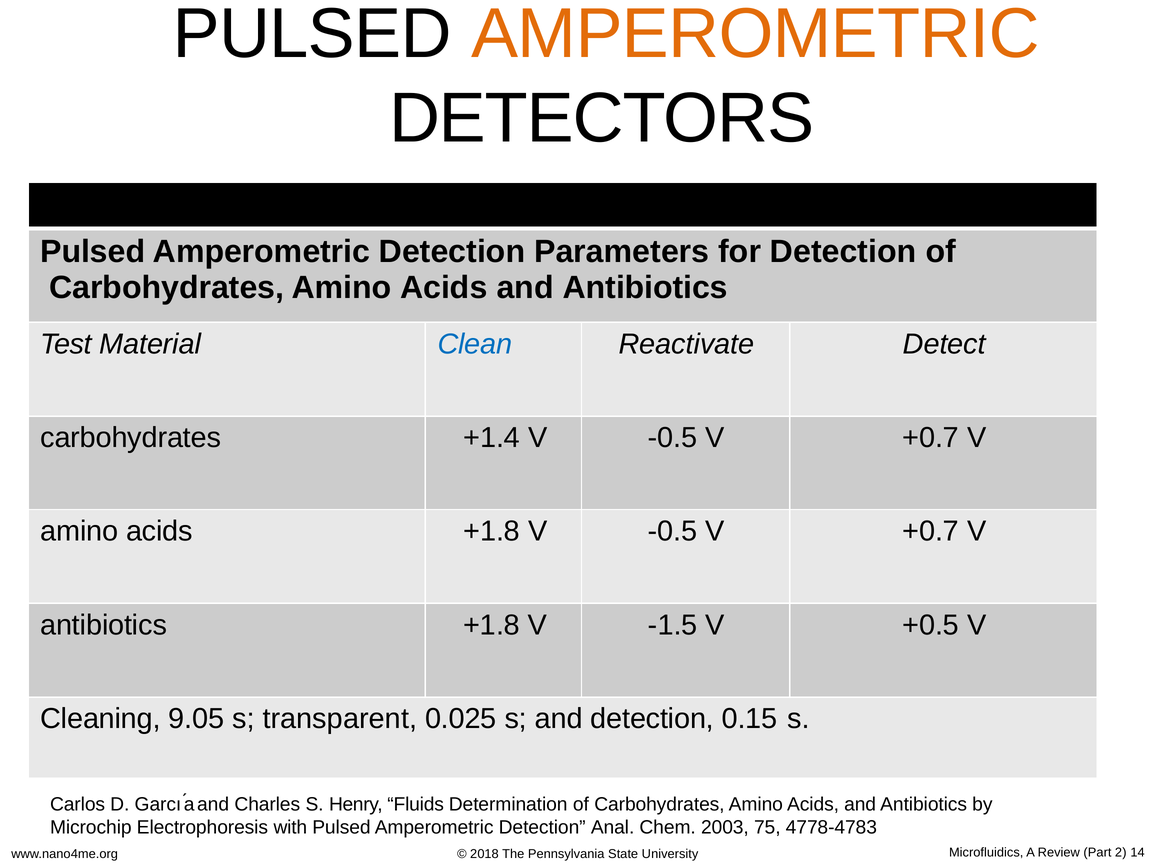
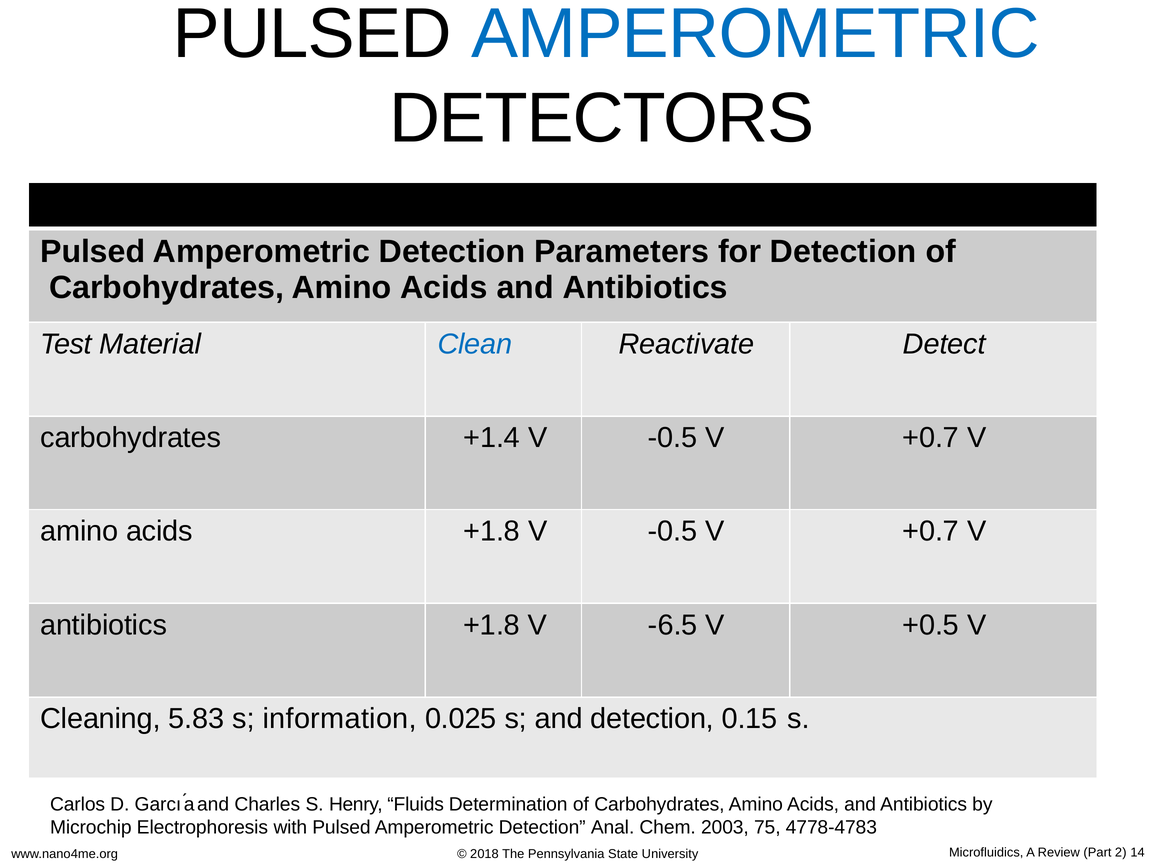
AMPEROMETRIC colour: orange -> blue (755, 34)
-1.5: -1.5 -> -6.5 (673, 625)
9.05: 9.05 -> 5.83 (196, 719)
transparent: transparent -> information (340, 719)
